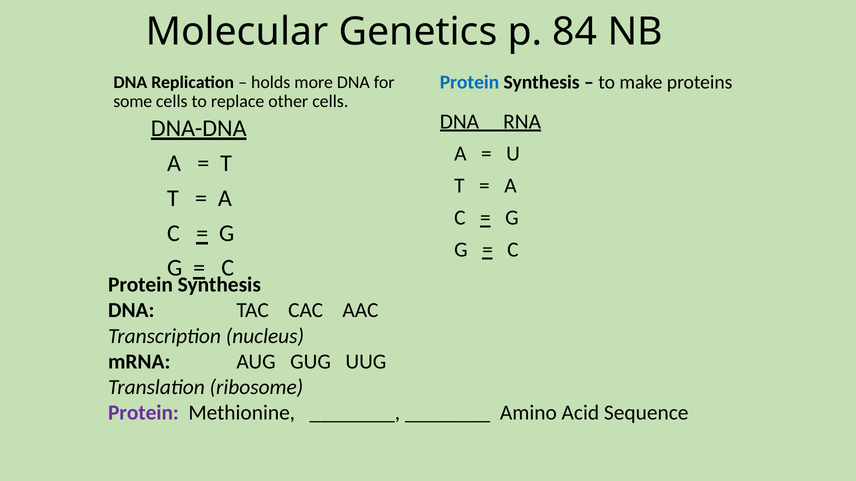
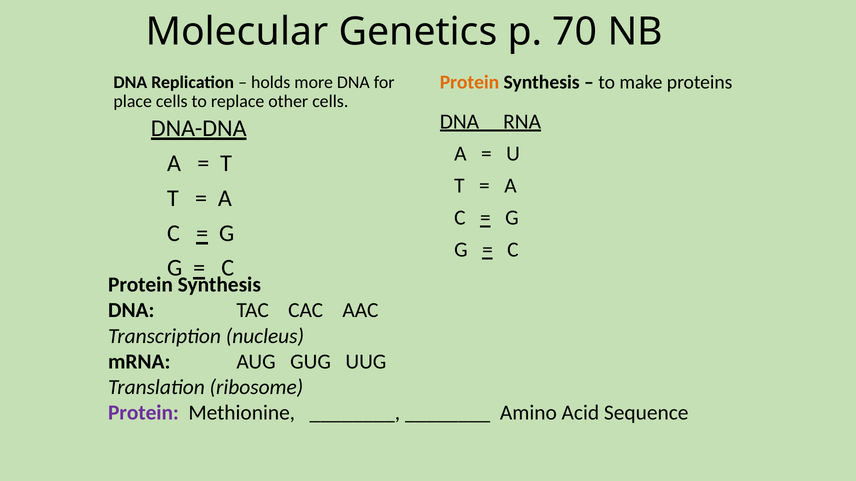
84: 84 -> 70 (575, 32)
Protein colour: blue -> orange (469, 82)
some: some -> place (133, 102)
